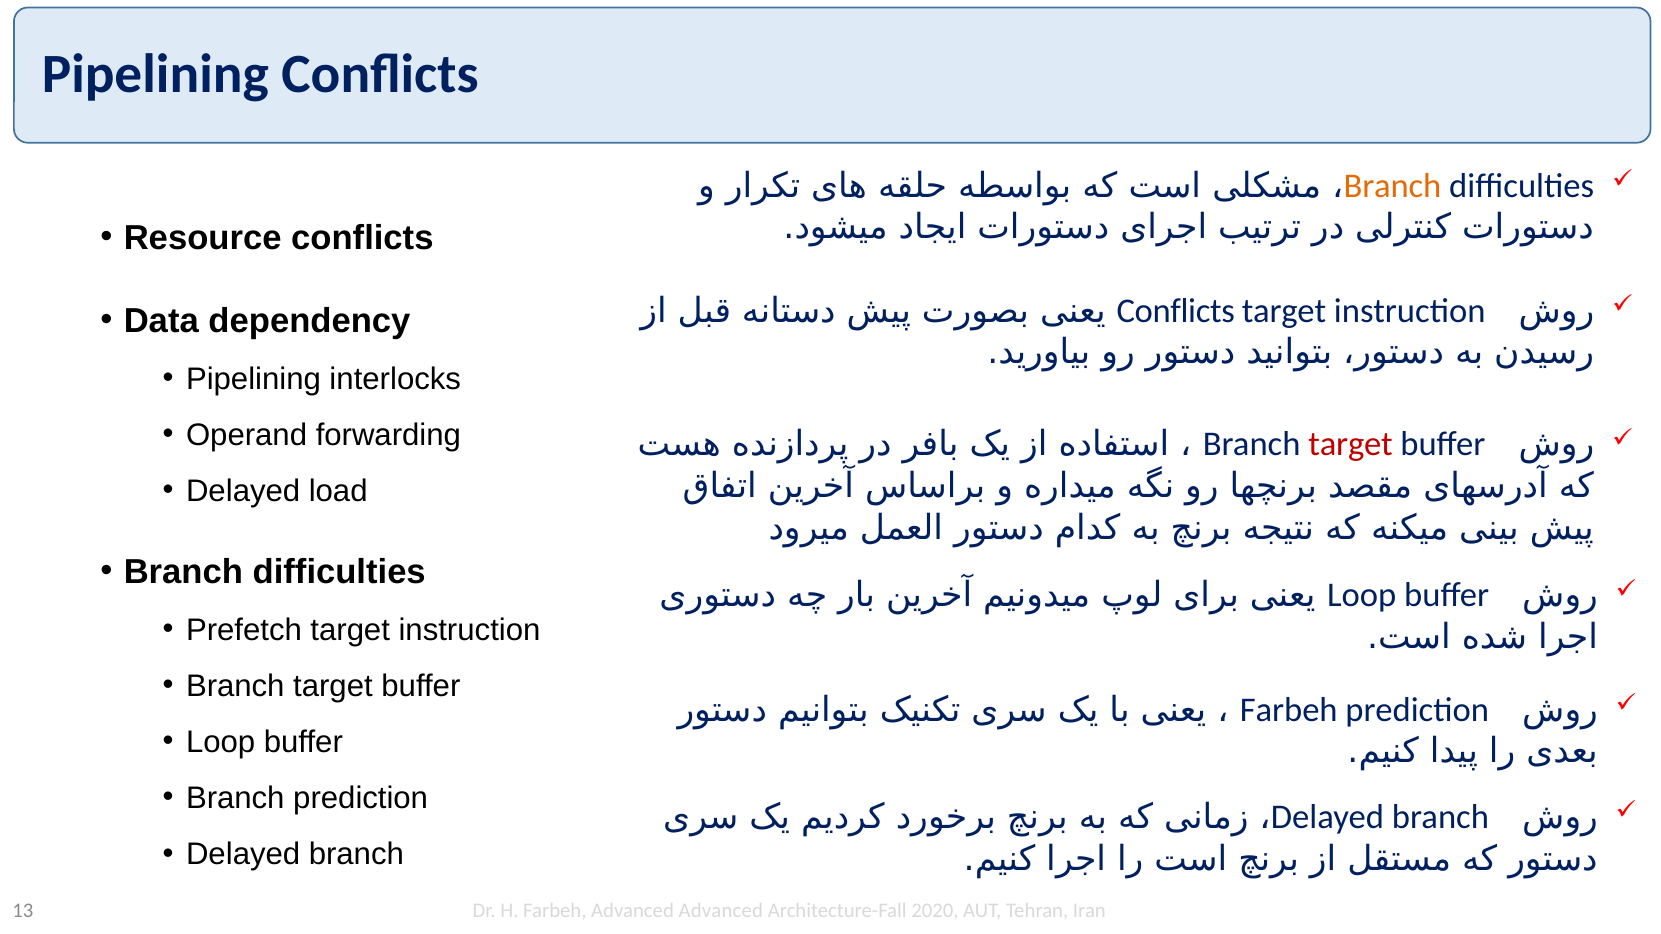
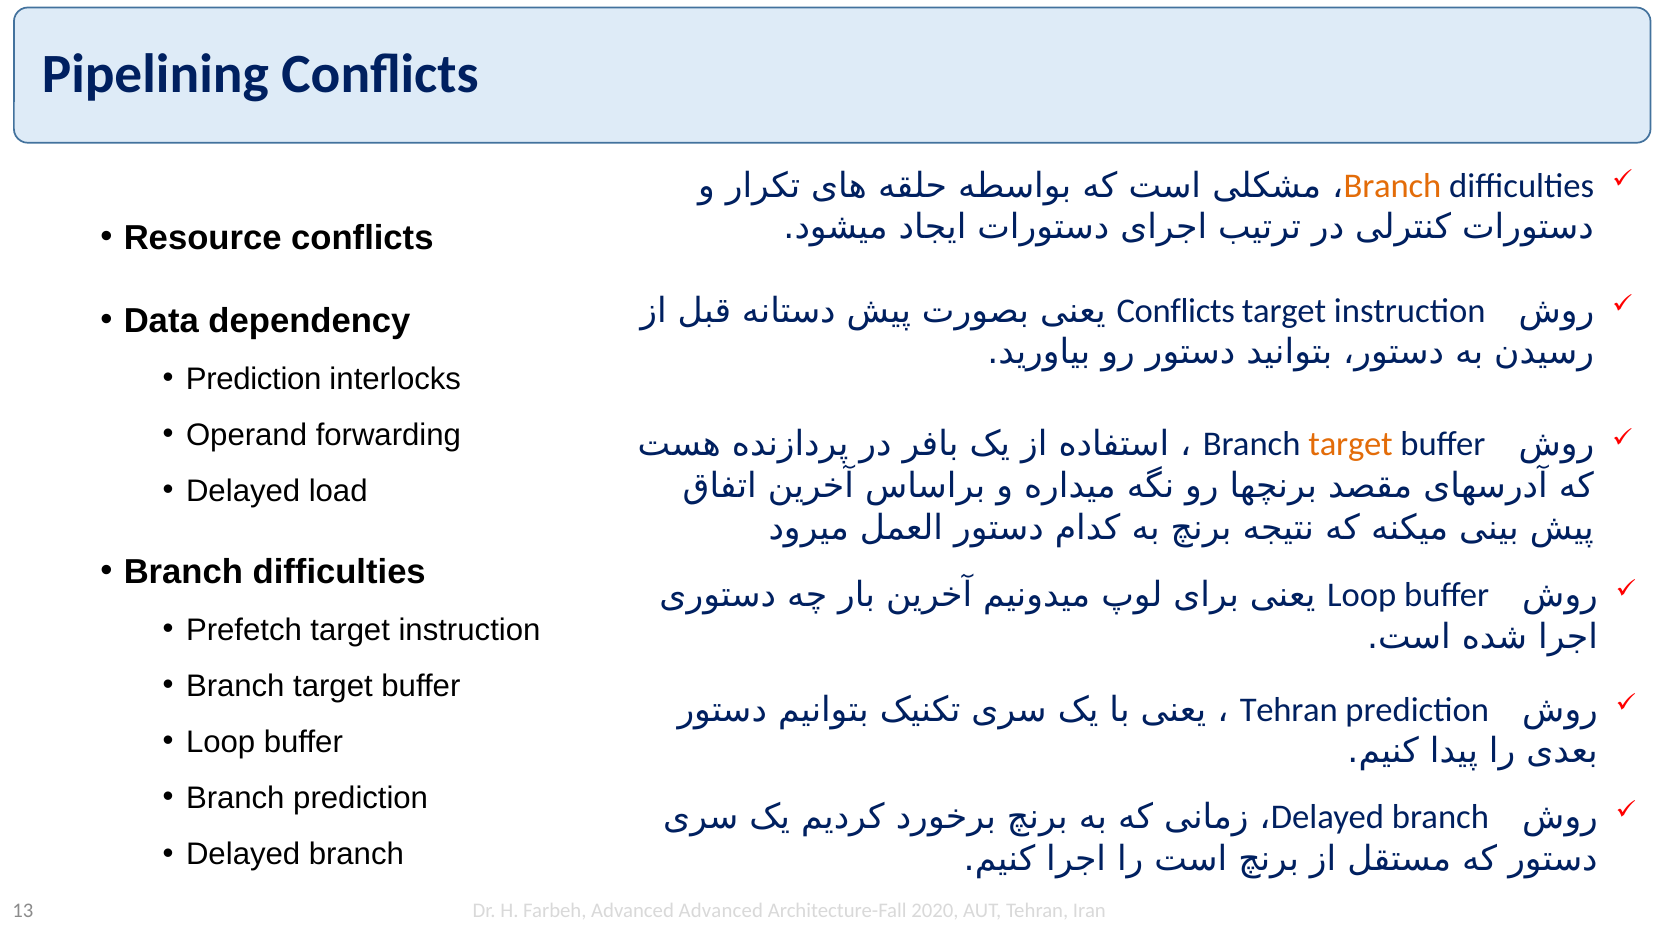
Pipelining: Pipelining -> Prediction (254, 379)
target colour: red -> orange (1351, 445)
Farbeh: Farbeh -> Tehran (1289, 710)
